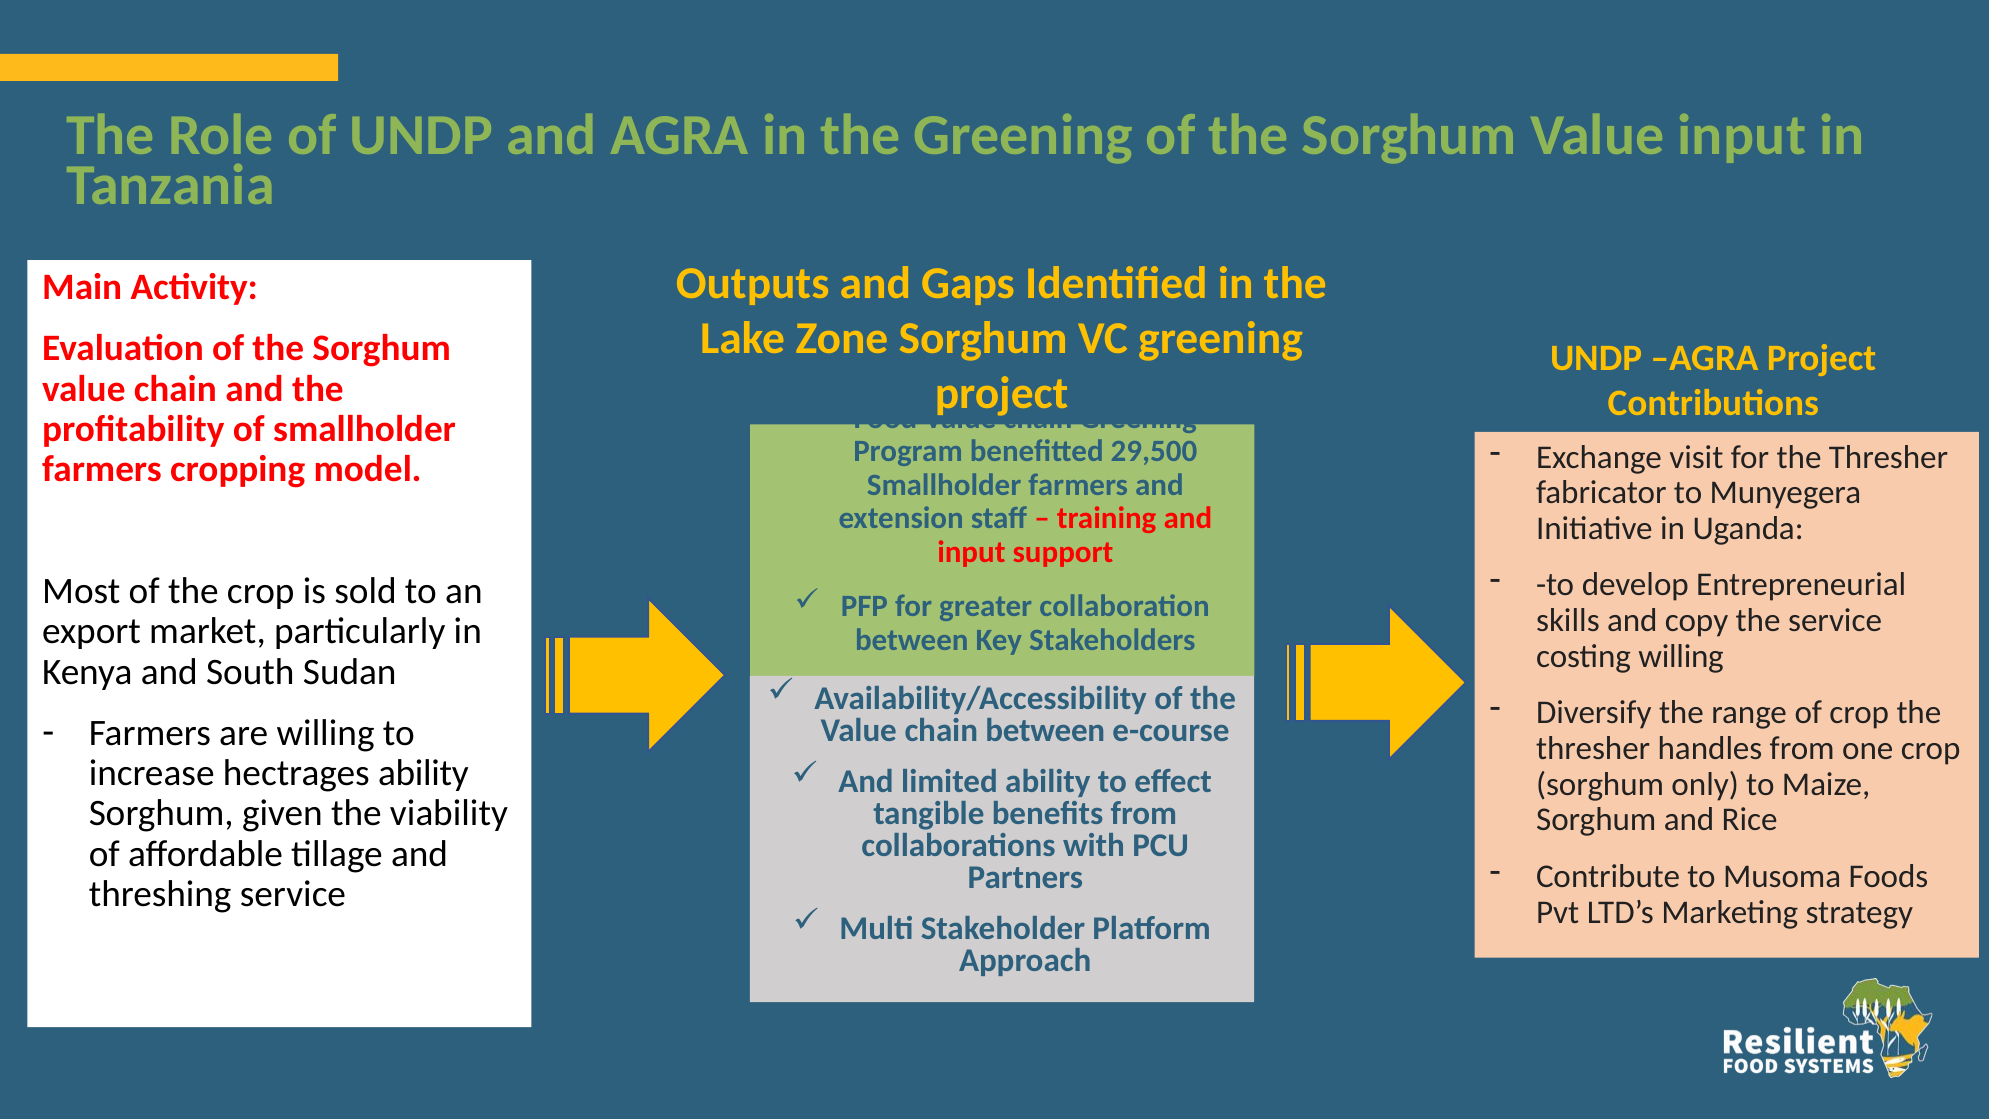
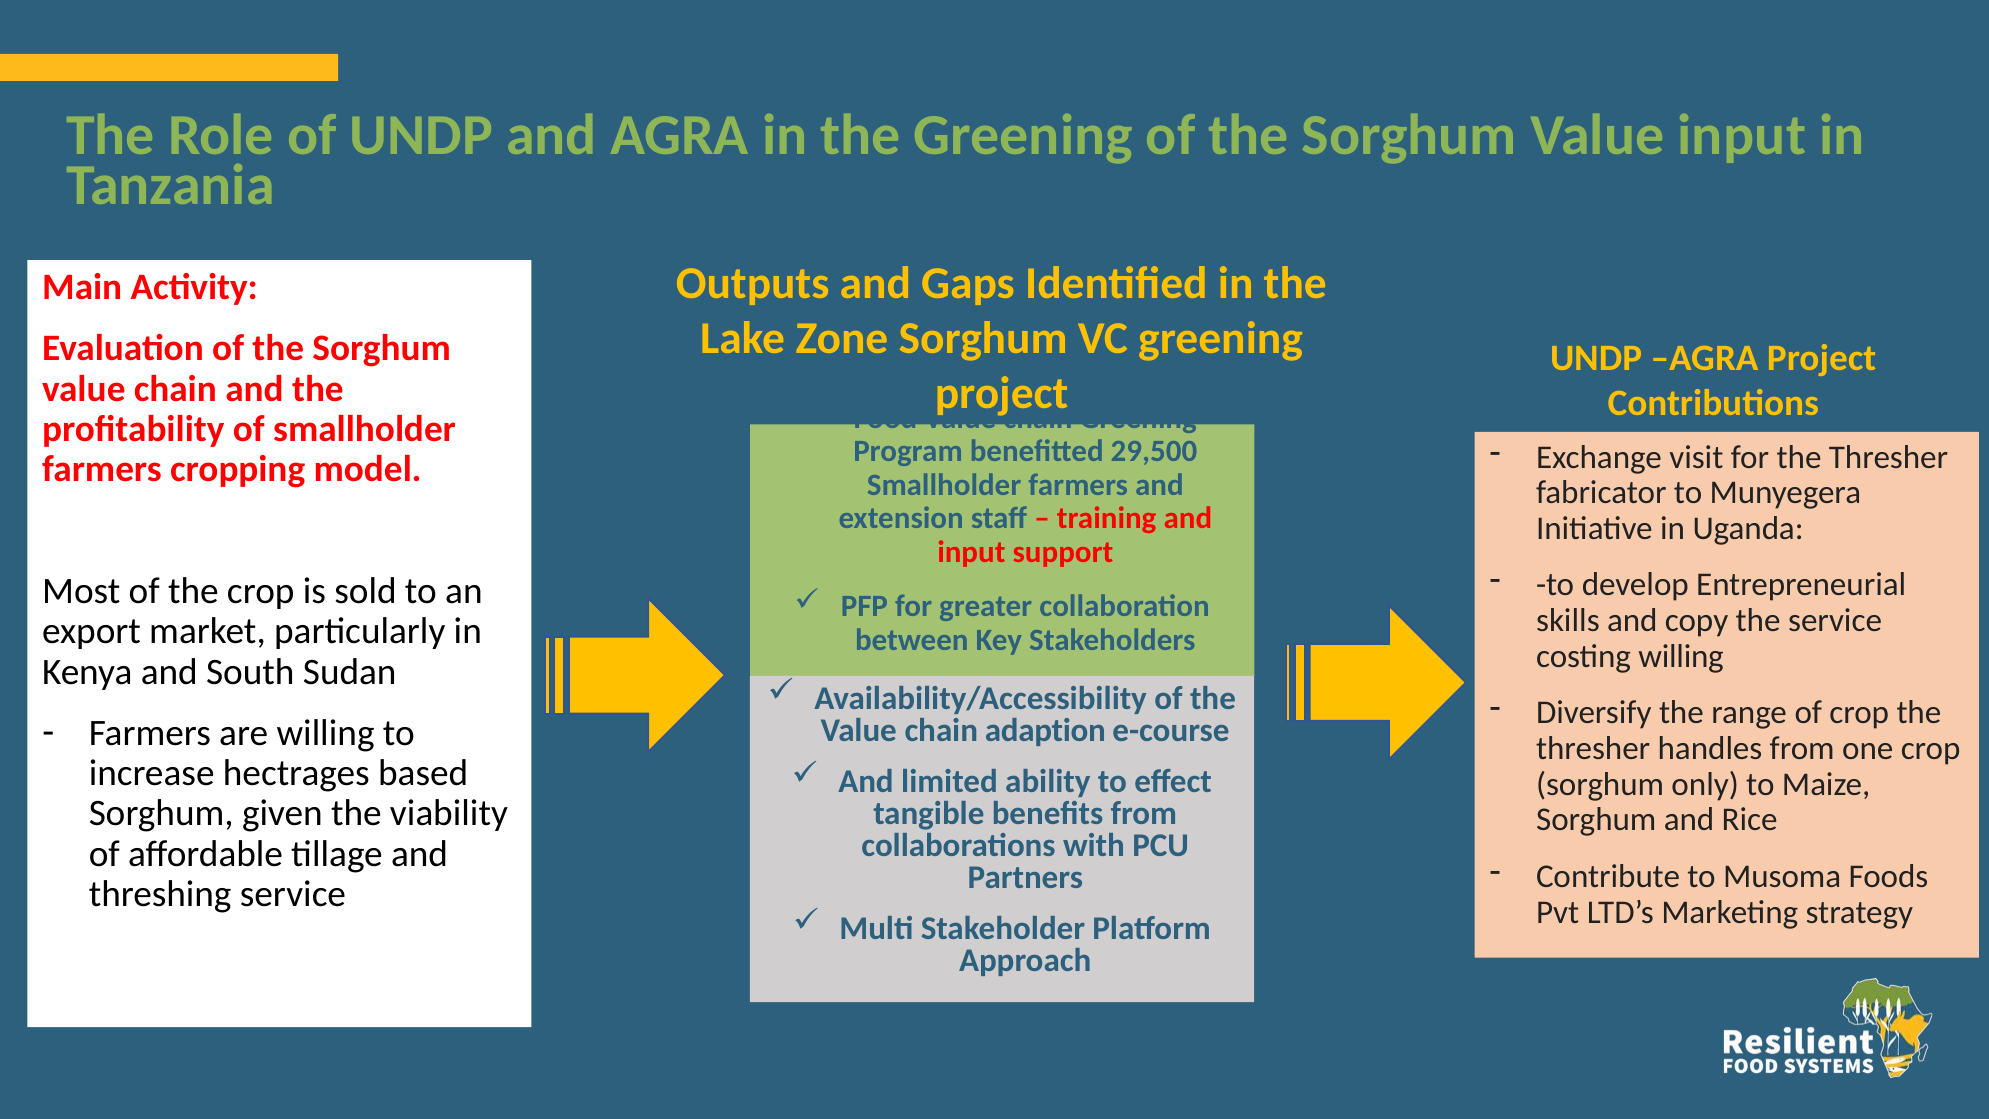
chain between: between -> adaption (1045, 730)
hectrages ability: ability -> based (423, 773)
